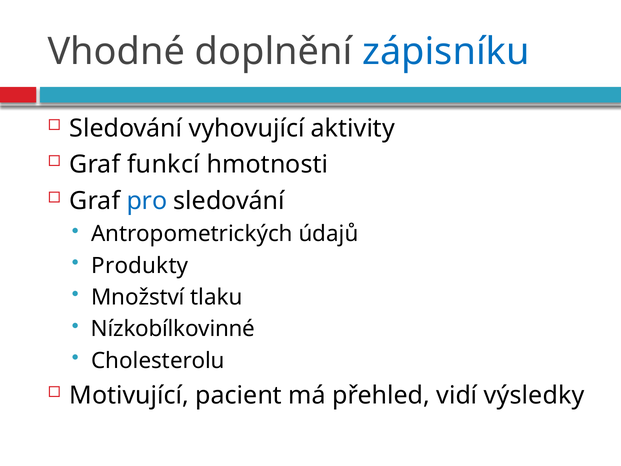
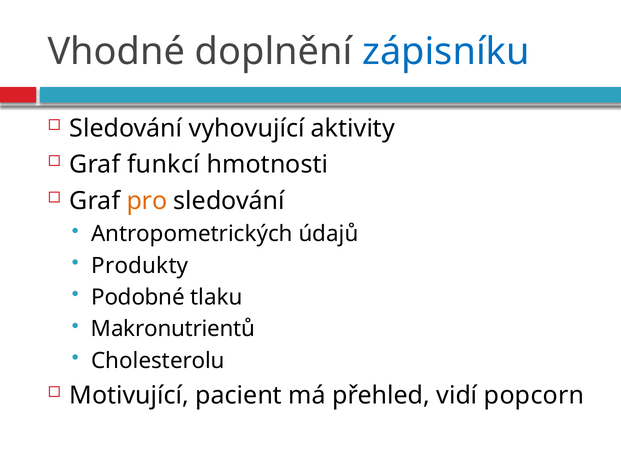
pro colour: blue -> orange (147, 201)
Množství: Množství -> Podobné (138, 297)
Nízkobílkovinné: Nízkobílkovinné -> Makronutrientů (173, 329)
výsledky: výsledky -> popcorn (534, 395)
